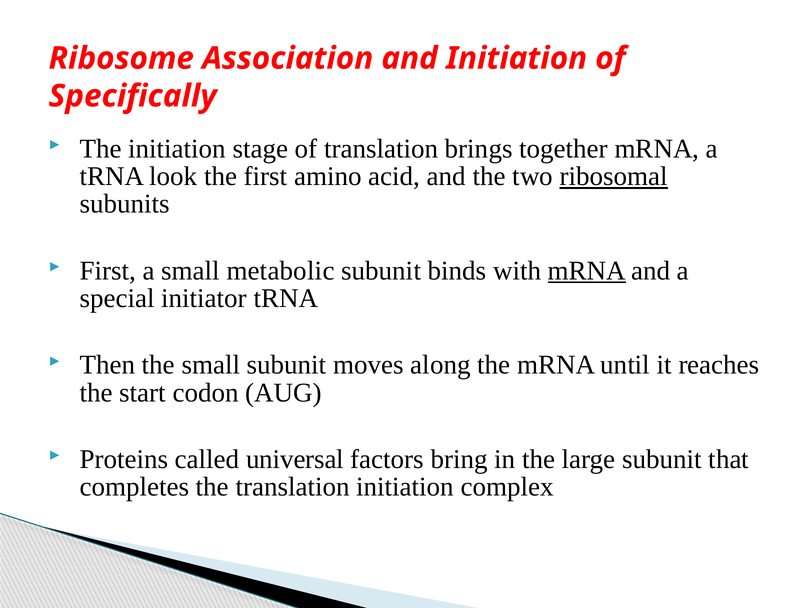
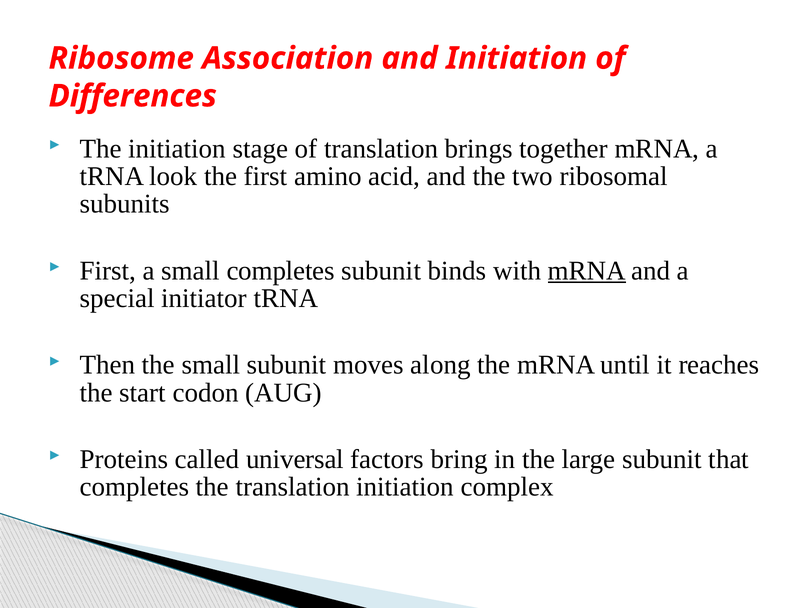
Specifically: Specifically -> Differences (133, 96)
ribosomal underline: present -> none (614, 176)
small metabolic: metabolic -> completes (281, 271)
